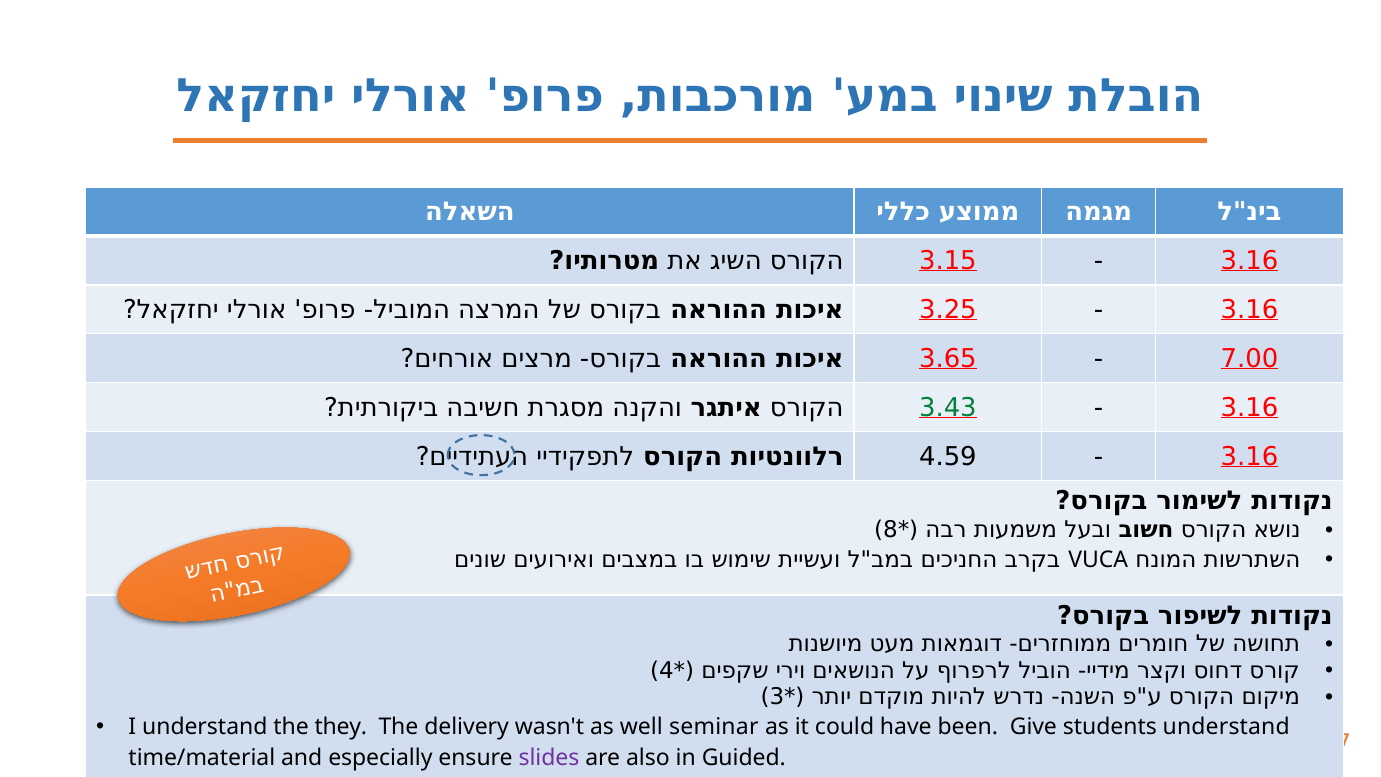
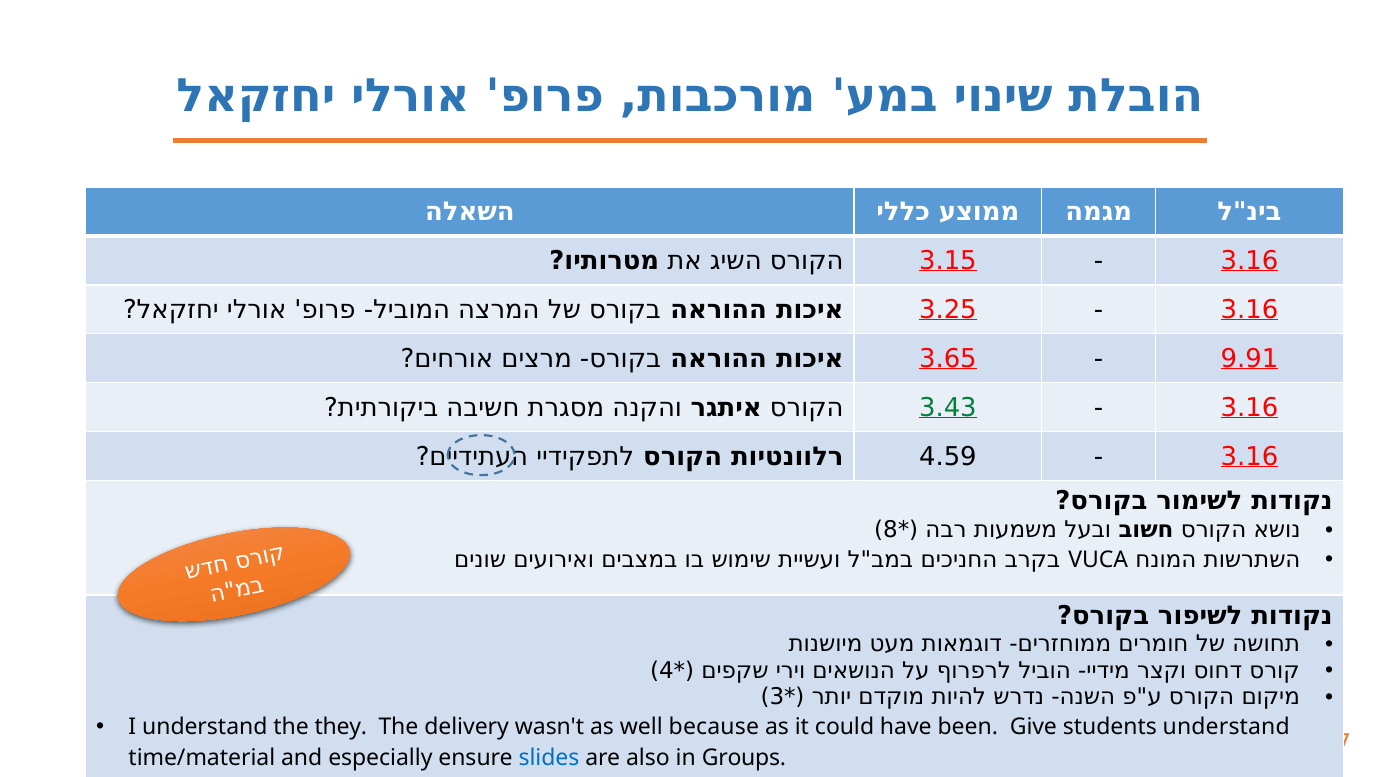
7.00: 7.00 -> 9.91 (1249, 359)
seminar: seminar -> because (714, 727)
slides colour: purple -> blue (549, 758)
Guided: Guided -> Groups (744, 758)
